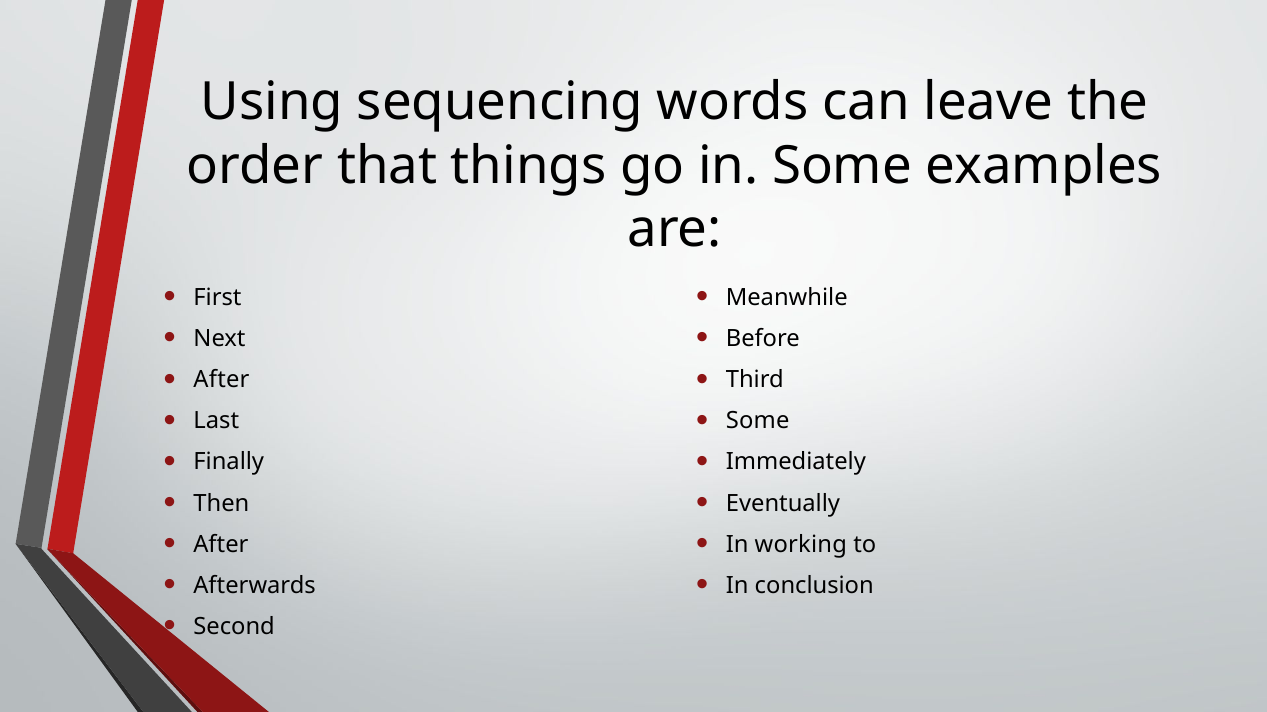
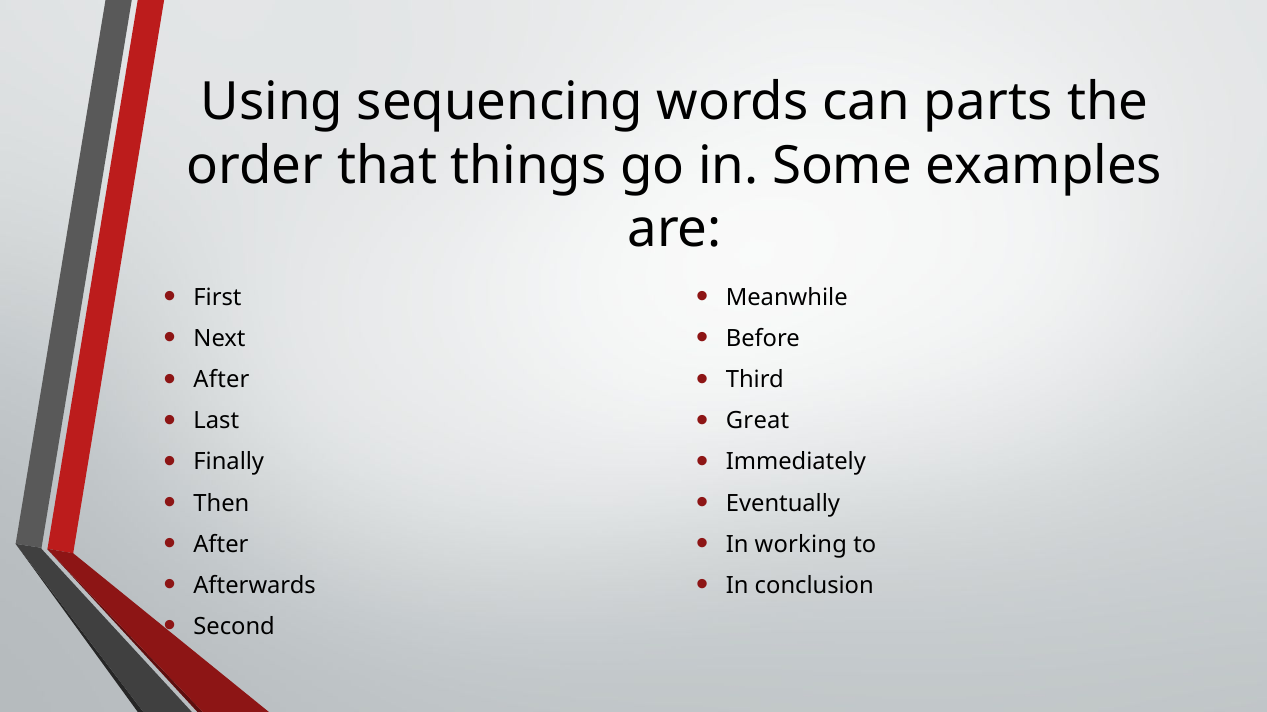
leave: leave -> parts (988, 103)
Some: Some -> Great (758, 421)
